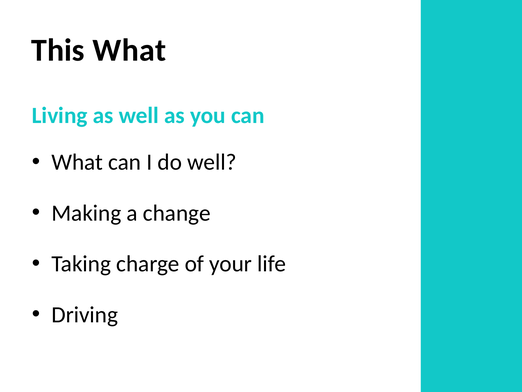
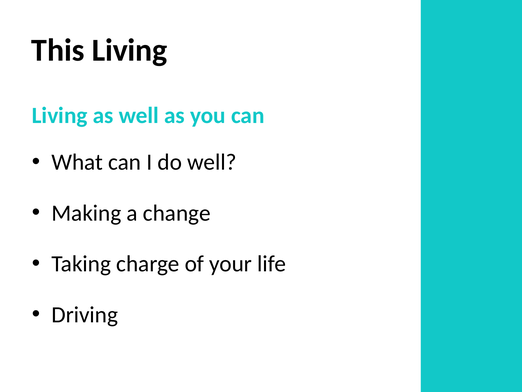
This What: What -> Living (130, 50)
